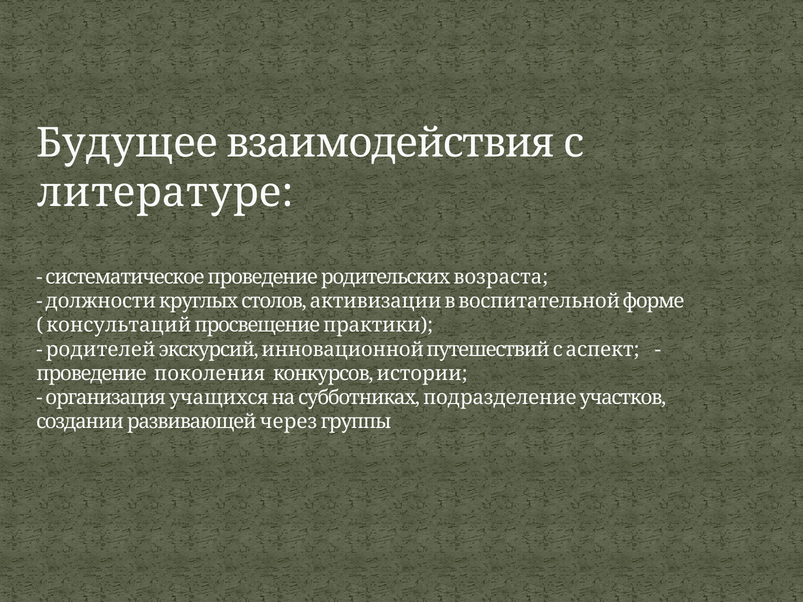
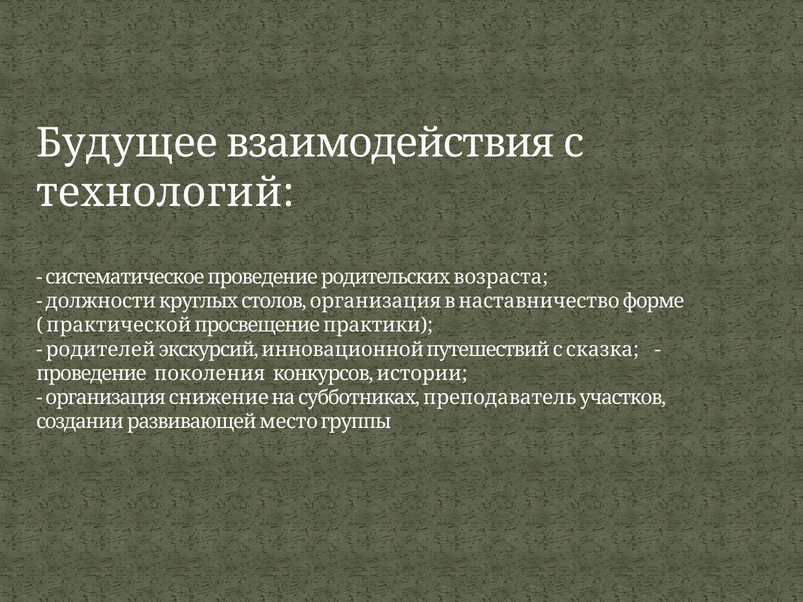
литературе: литературе -> технологий (165, 192)
столов активизации: активизации -> организация (376, 301)
воспитательной: воспитательной -> наставничество (539, 301)
консультаций: консультаций -> практической (119, 325)
аспект: аспект -> сказка (602, 350)
учащихся: учащихся -> снижение (219, 398)
подразделение: подразделение -> преподаватель (500, 398)
через: через -> место (289, 422)
